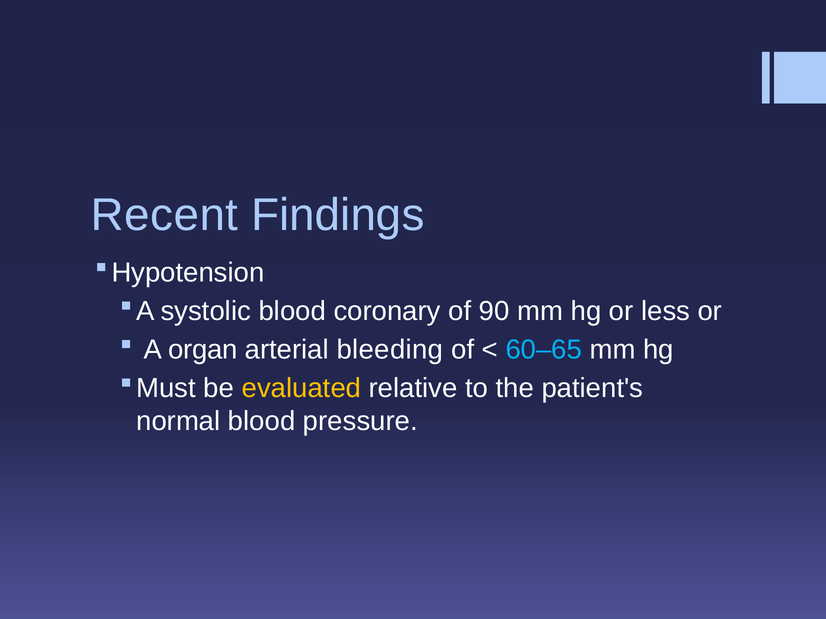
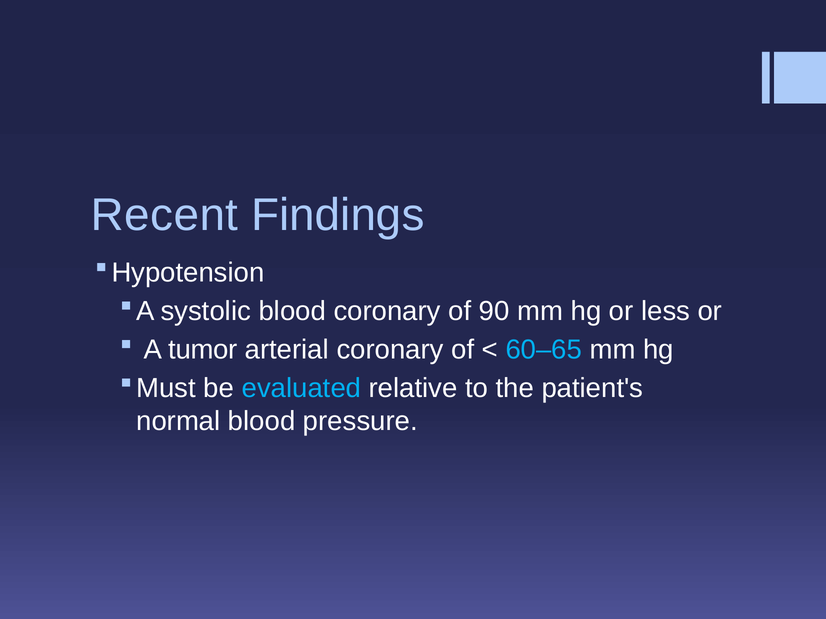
organ: organ -> tumor (203, 350)
arterial bleeding: bleeding -> coronary (390, 350)
evaluated colour: yellow -> light blue (301, 388)
